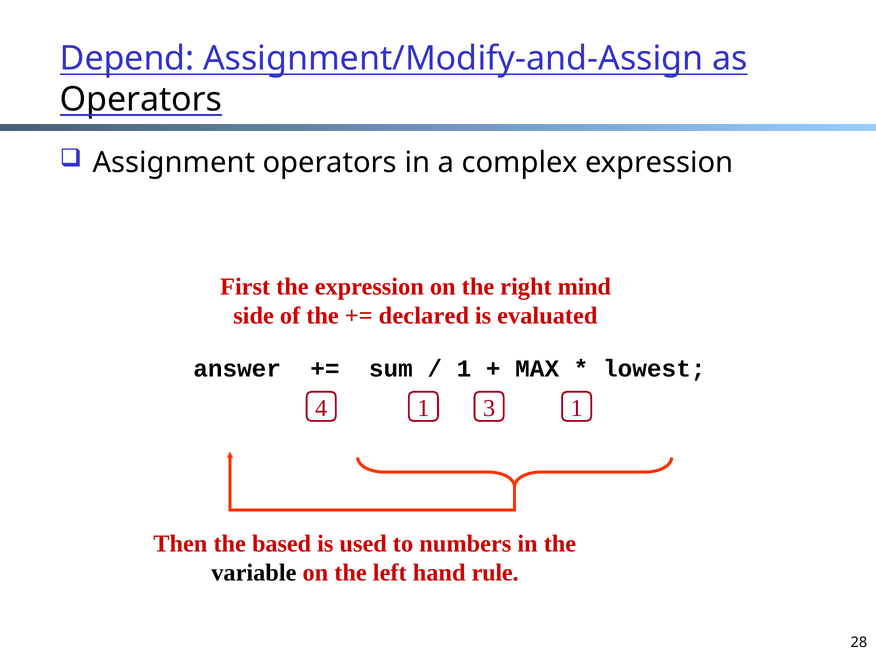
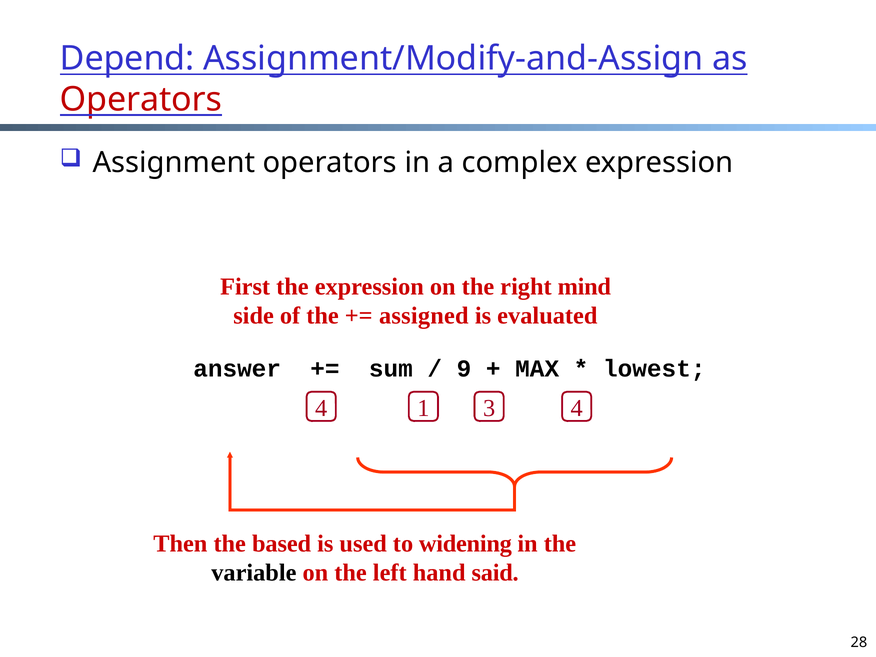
Operators colour: black -> red (141, 99)
declared: declared -> assigned (424, 316)
1: 1 -> 9 (464, 369)
3 1: 1 -> 4 (577, 408)
numbers: numbers -> widening (465, 544)
rule: rule -> said (495, 573)
